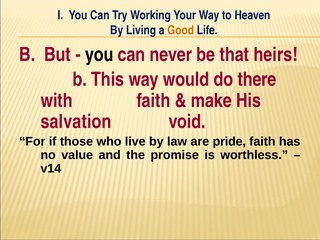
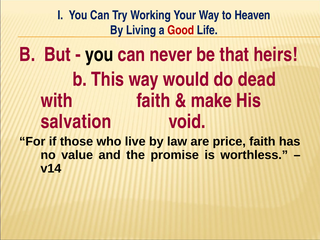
Good colour: orange -> red (181, 30)
there: there -> dead (257, 79)
pride: pride -> price (229, 142)
